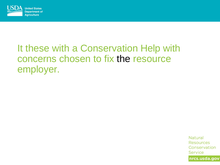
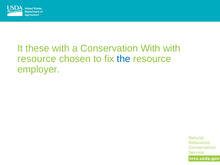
Conservation Help: Help -> With (150, 48)
concerns: concerns -> resource (37, 59)
the colour: black -> blue (124, 59)
